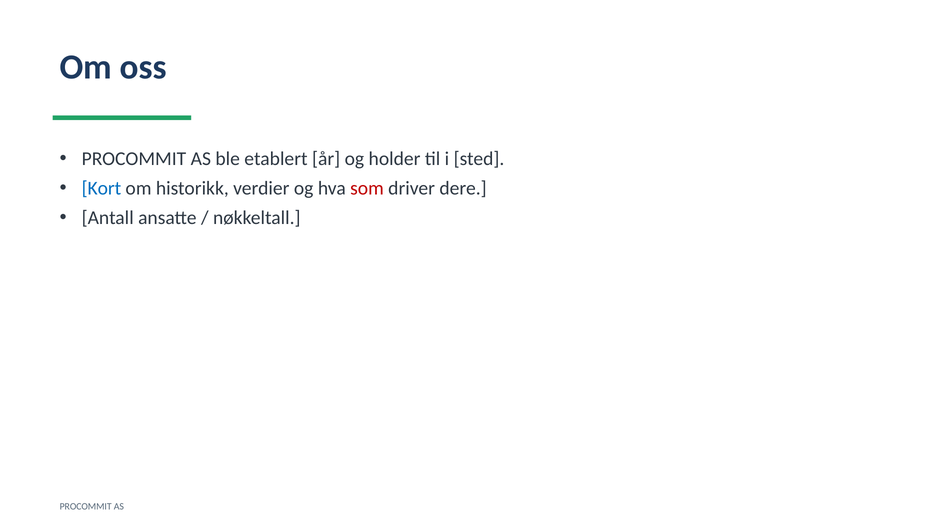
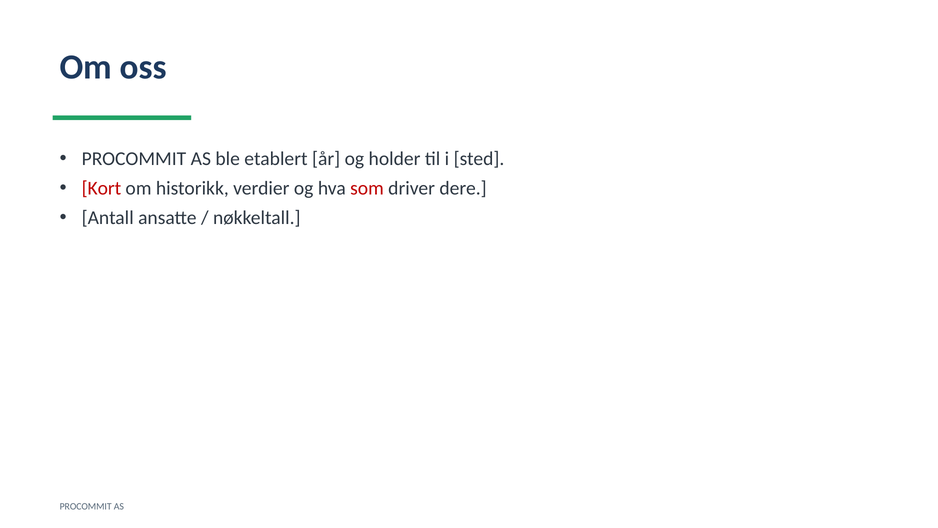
Kort colour: blue -> red (101, 188)
